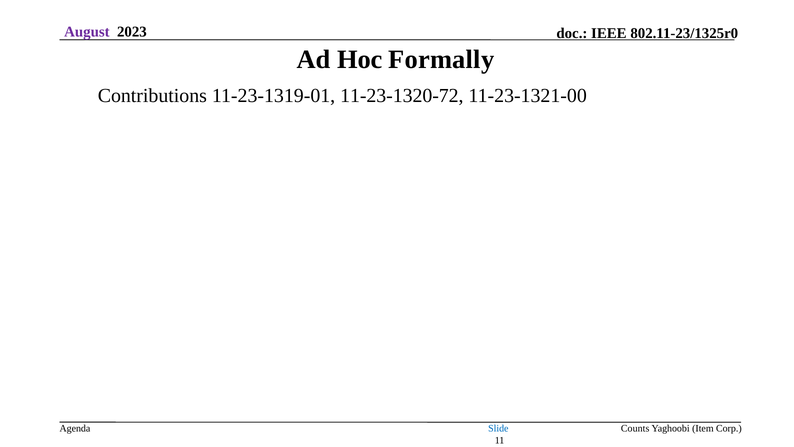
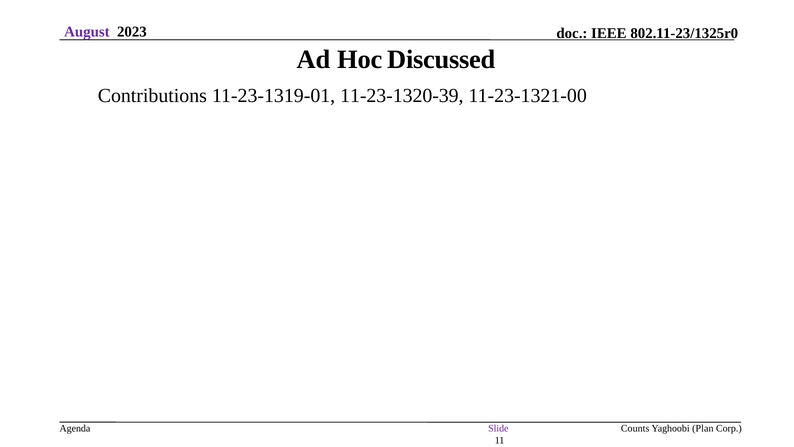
Formally: Formally -> Discussed (441, 59)
11-23-1320-72: 11-23-1320-72 -> 11-23-1320-39 (402, 96)
Slide colour: blue -> purple (498, 428)
Item: Item -> Plan (703, 428)
